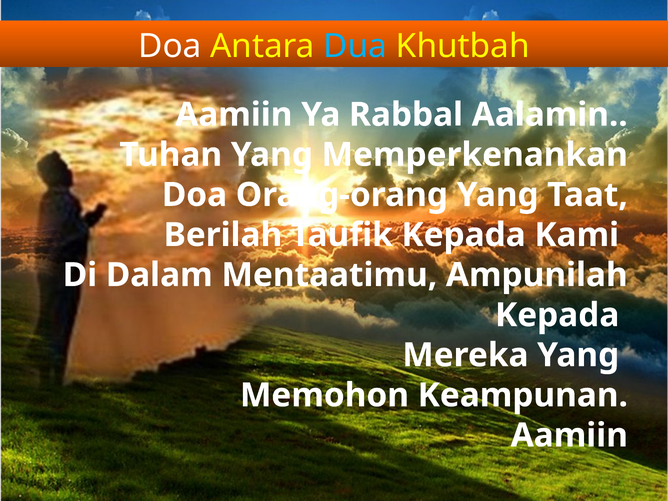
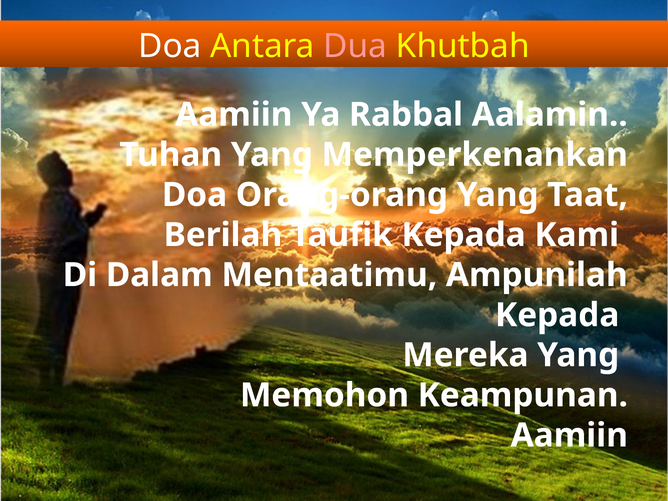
Dua colour: light blue -> pink (355, 46)
